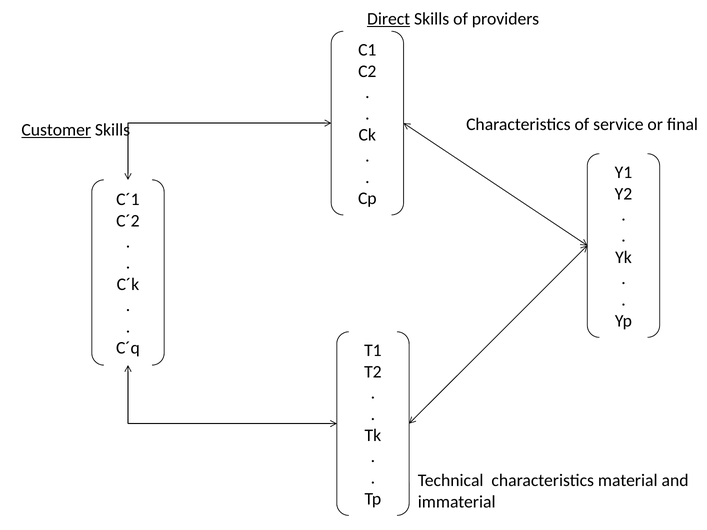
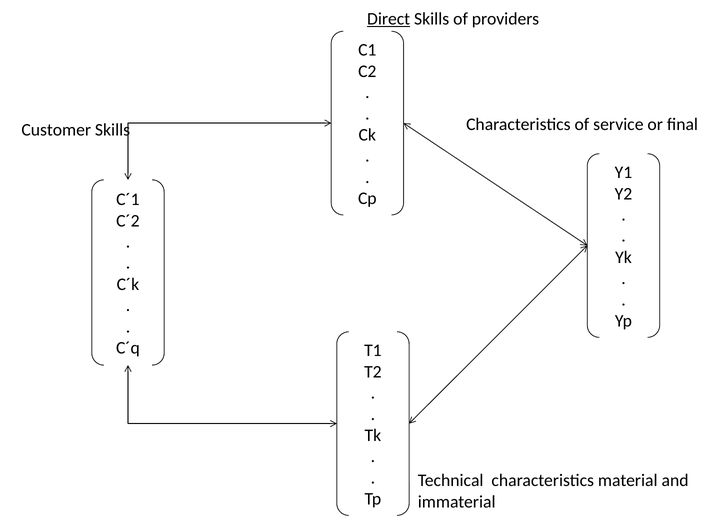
Customer underline: present -> none (56, 130)
